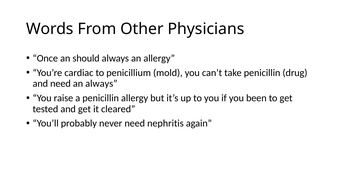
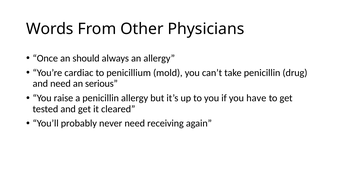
an always: always -> serious (101, 83)
been: been -> have (256, 98)
nephritis: nephritis -> receiving (165, 123)
